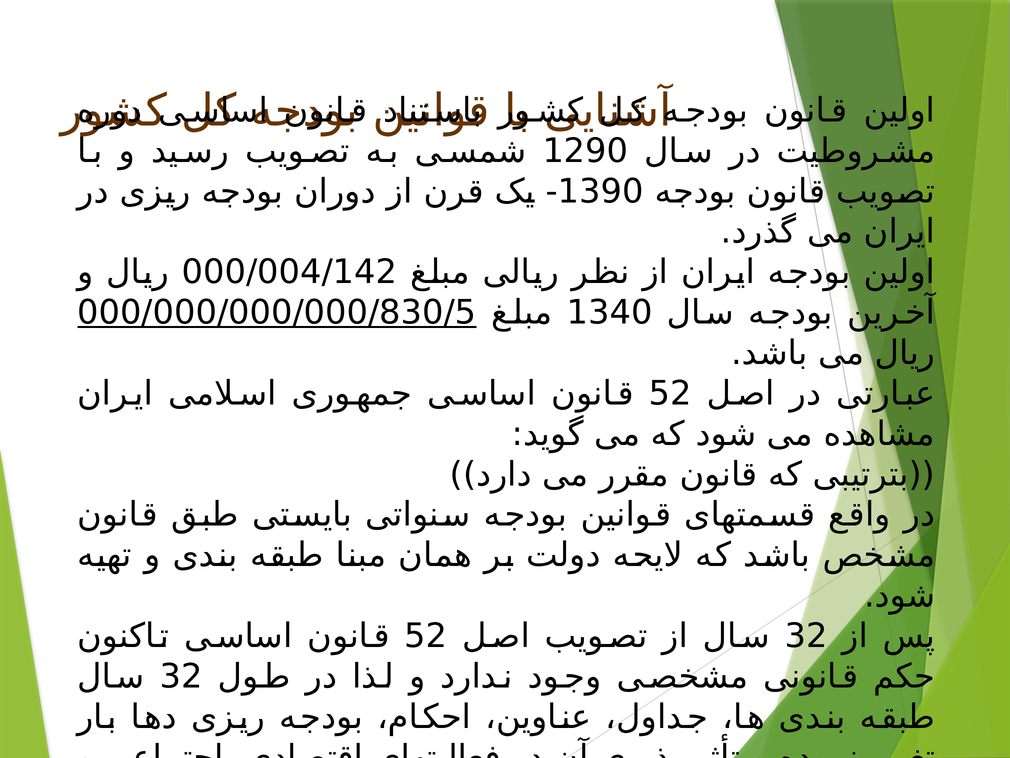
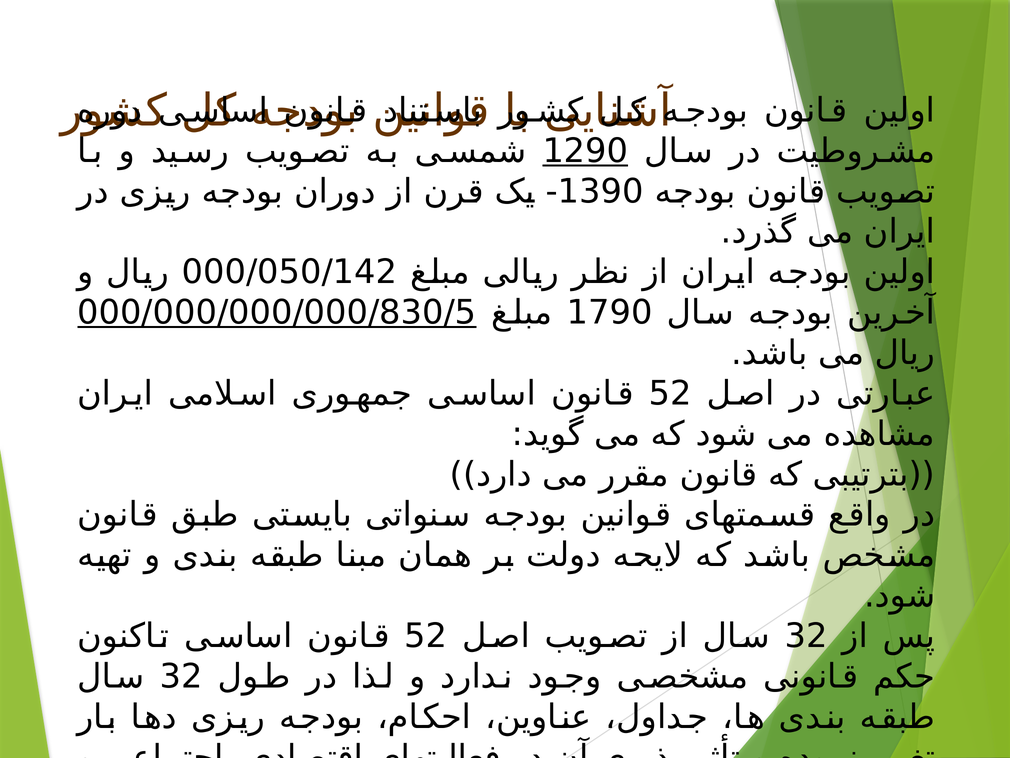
1290 underline: none -> present (585, 151)
000/004/142: 000/004/142 -> 000/050/142 (290, 272)
1340: 1340 -> 1790 (610, 312)
